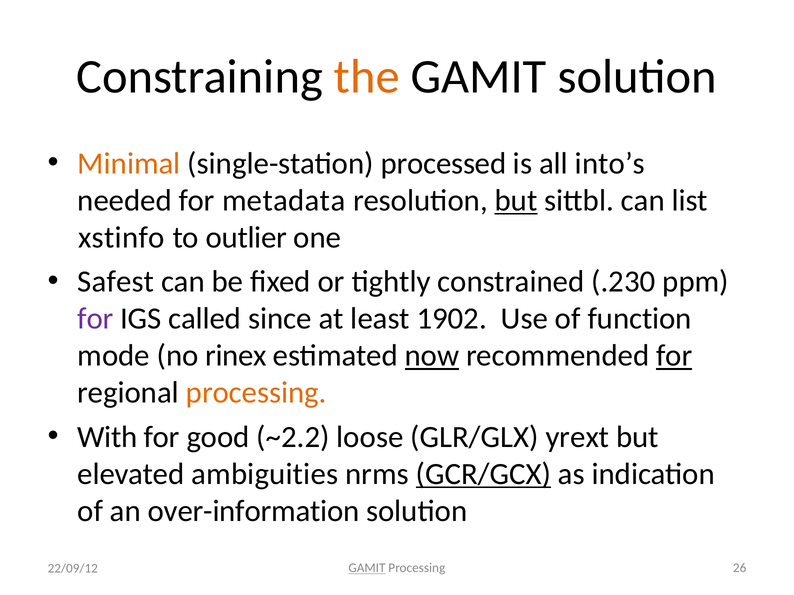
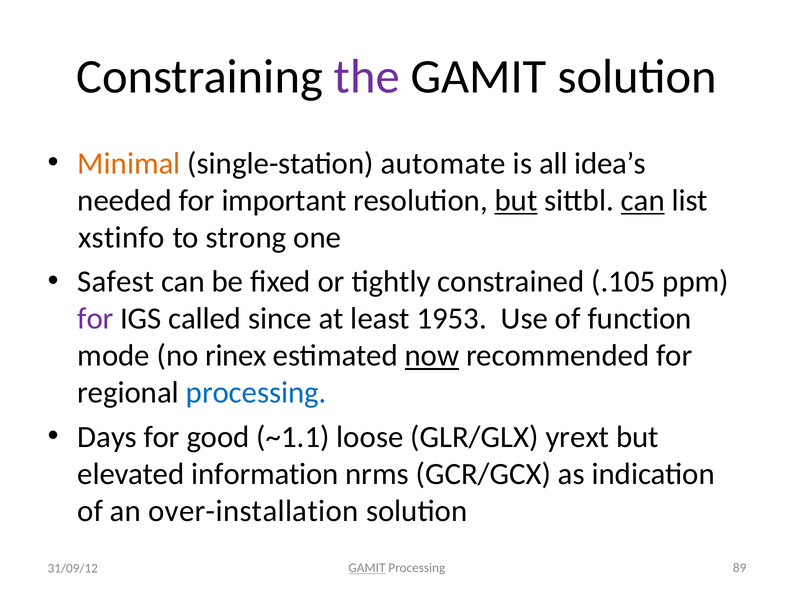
the colour: orange -> purple (367, 77)
processed: processed -> automate (443, 164)
into’s: into’s -> idea’s (610, 164)
metadata: metadata -> important (284, 201)
can underline: none -> present (643, 201)
outlier: outlier -> strong (246, 238)
.230: .230 -> .105 (623, 282)
1902: 1902 -> 1953 (452, 319)
for underline: present -> none (674, 356)
processing colour: orange -> blue (256, 393)
With: With -> Days (107, 437)
~2.2: ~2.2 -> ~1.1 (293, 437)
ambiguities: ambiguities -> information (265, 474)
GCR/GCX underline: present -> none (483, 474)
over-information: over-information -> over-installation (253, 511)
26: 26 -> 89 (740, 569)
22/09/12: 22/09/12 -> 31/09/12 (73, 569)
